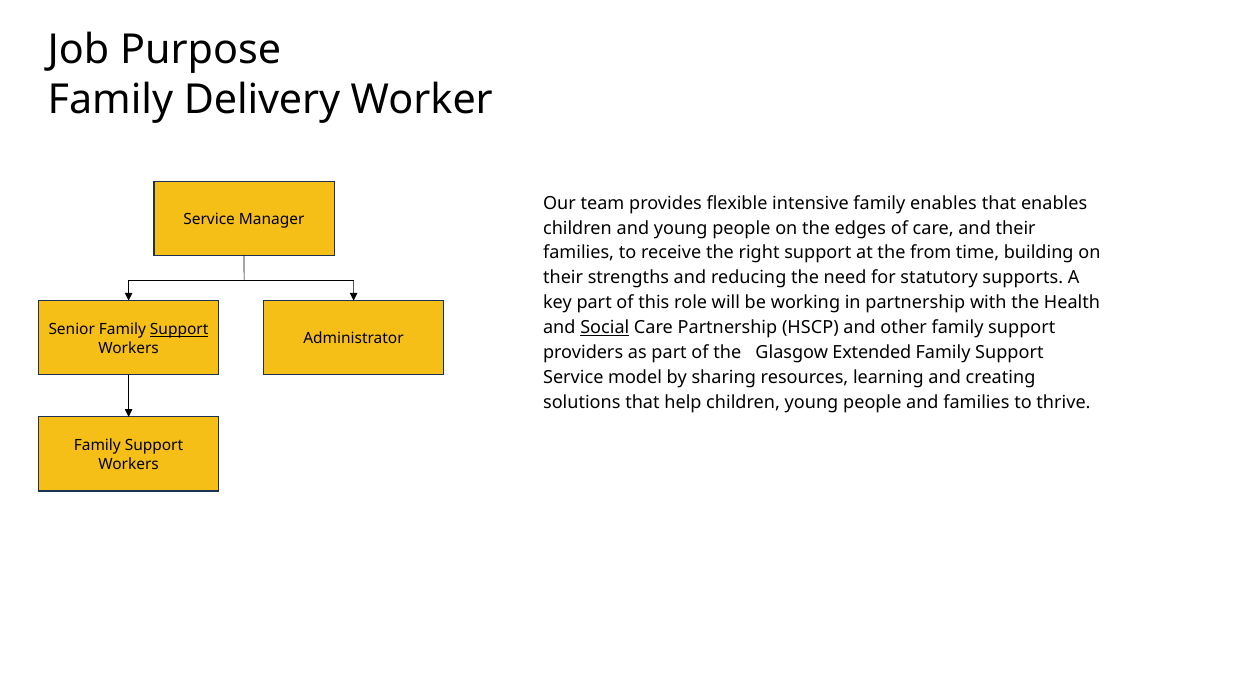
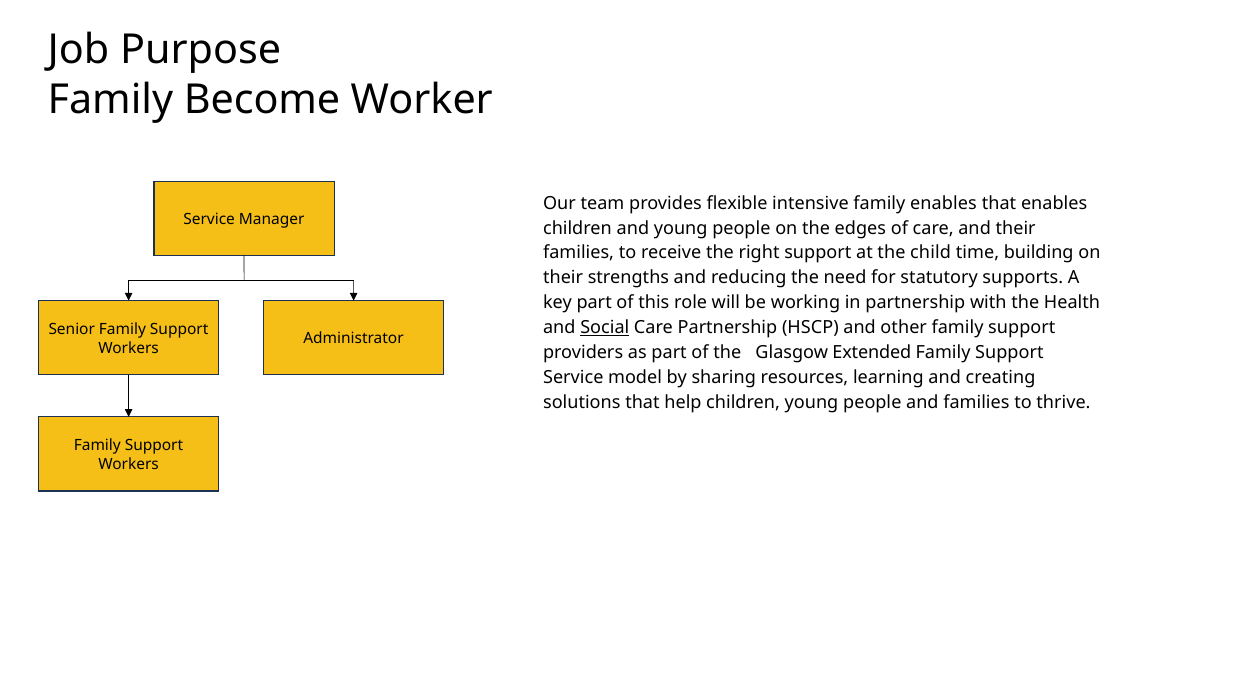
Delivery: Delivery -> Become (262, 100)
from: from -> child (931, 253)
Support underline: present -> none (179, 329)
